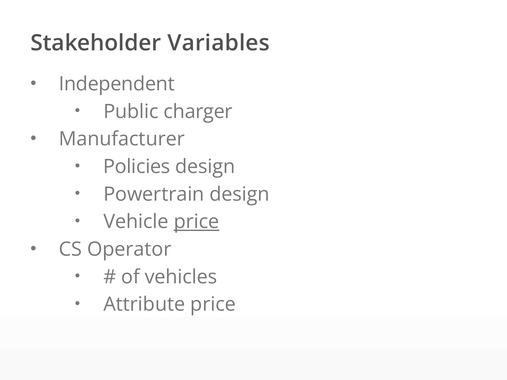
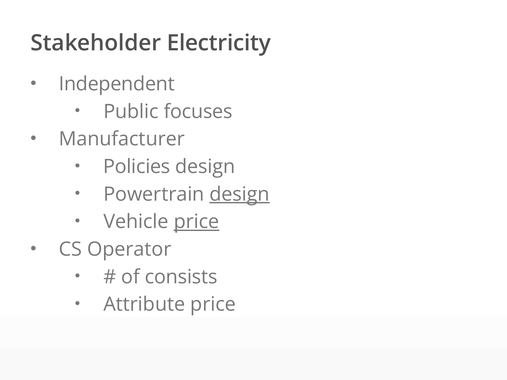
Variables: Variables -> Electricity (219, 43)
charger: charger -> focuses (198, 112)
design underline: none -> present (240, 194)
vehicles: vehicles -> consists (181, 277)
